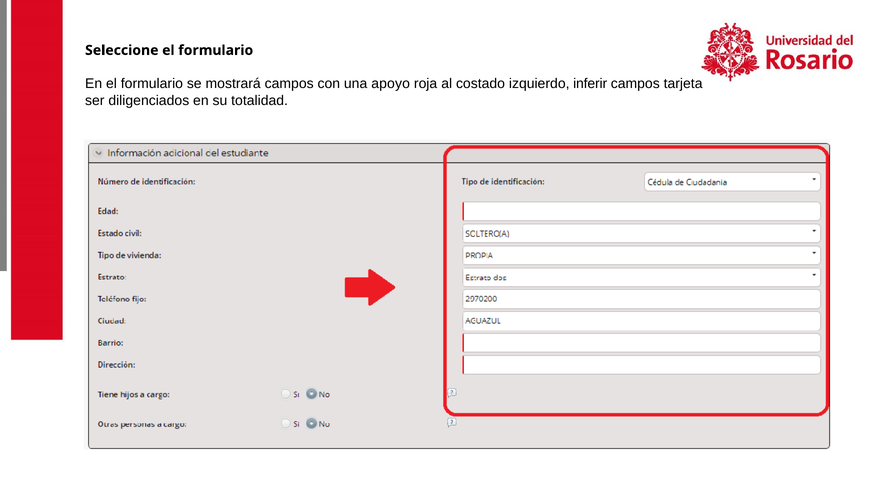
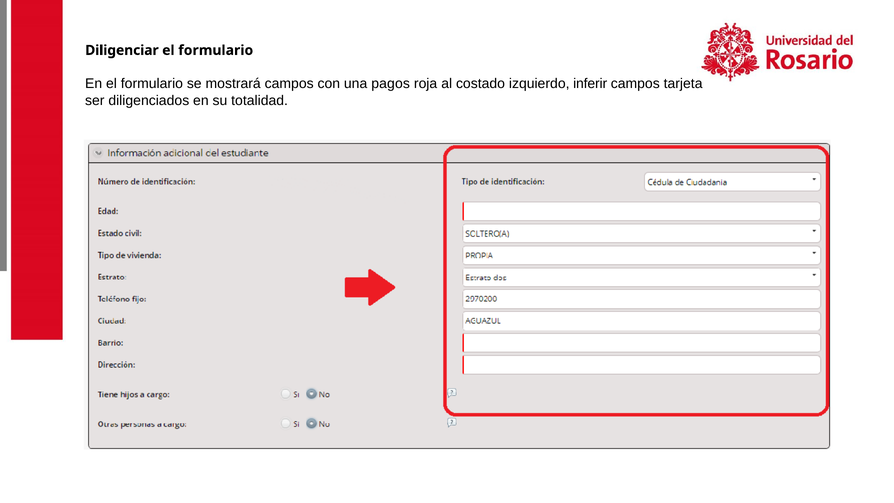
Seleccione: Seleccione -> Diligenciar (122, 50)
apoyo: apoyo -> pagos (391, 84)
